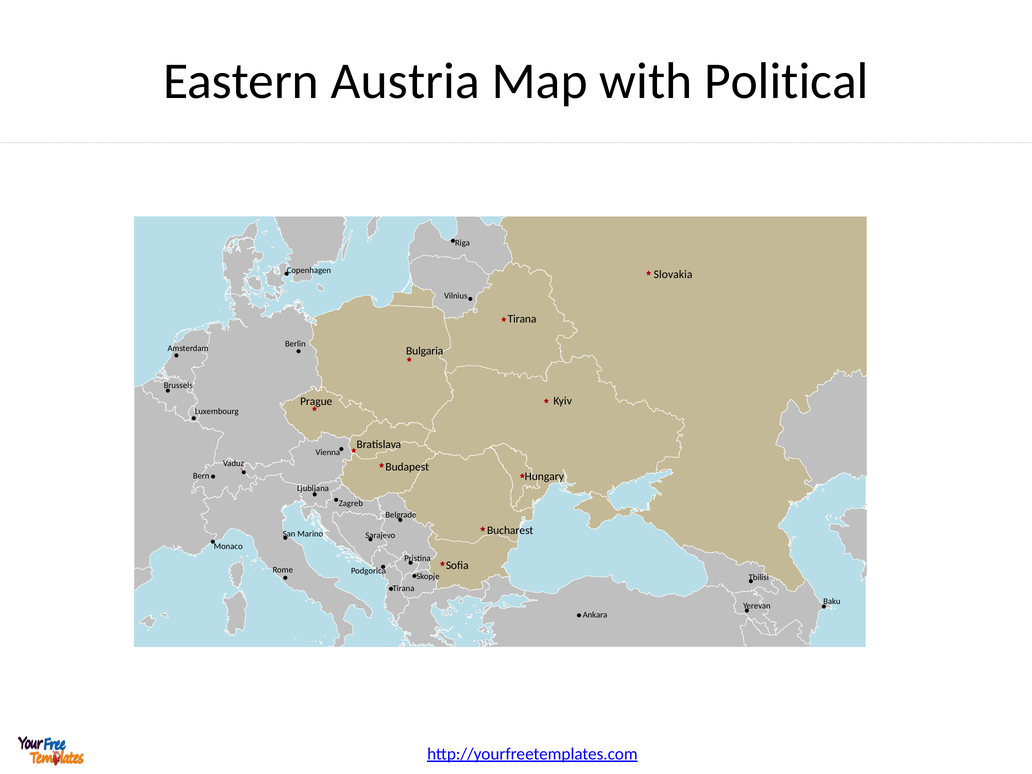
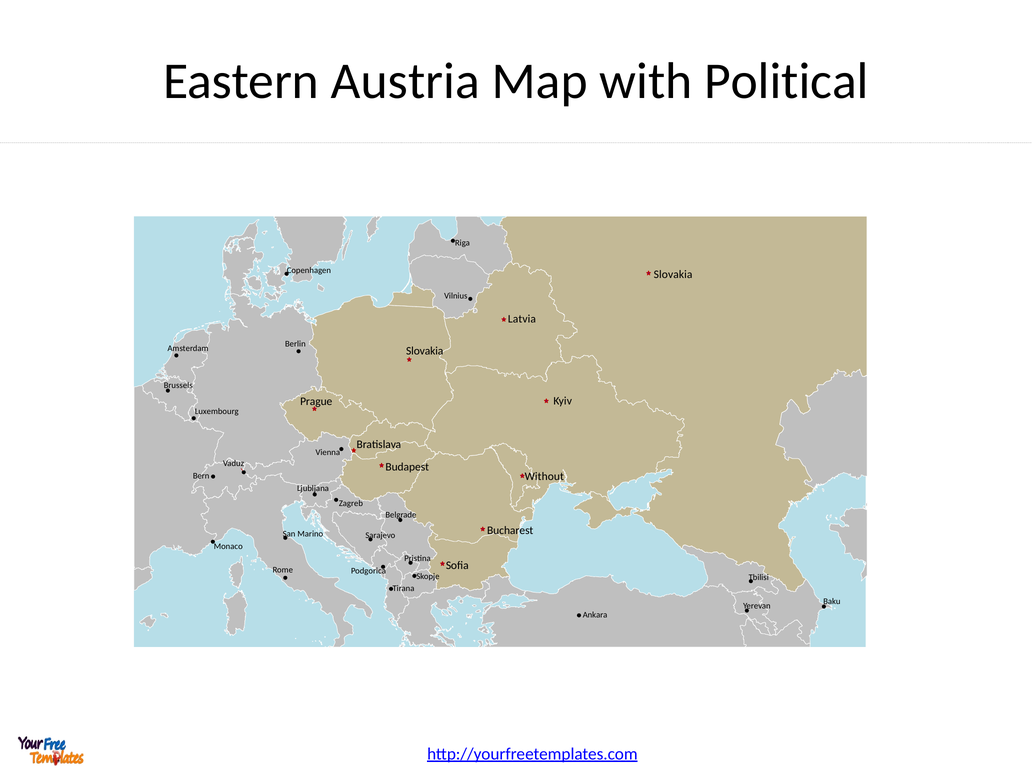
Tirana: Tirana -> Latvia (522, 319)
Bulgaria: Bulgaria -> Slovakia (425, 351)
Hungary: Hungary -> Without (544, 476)
